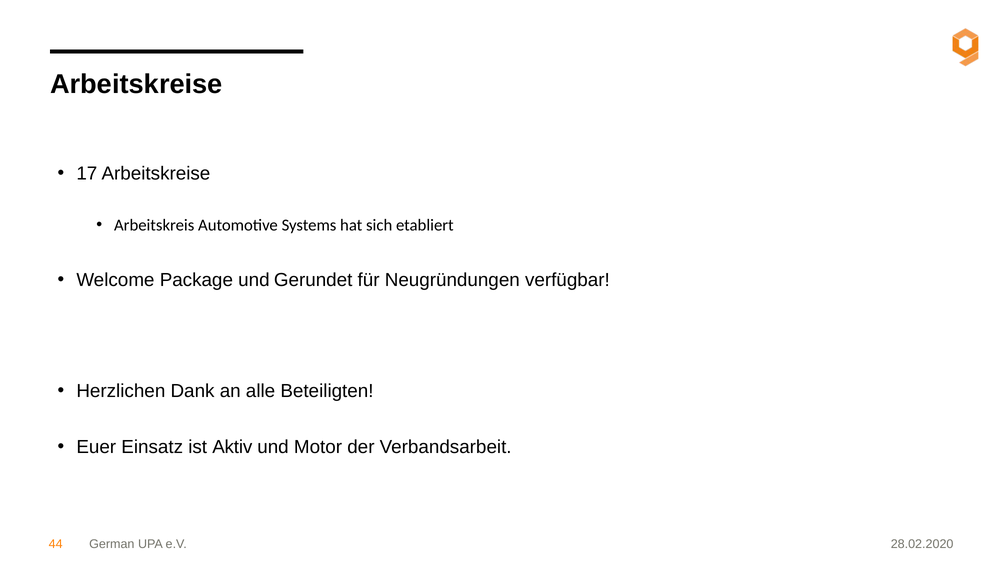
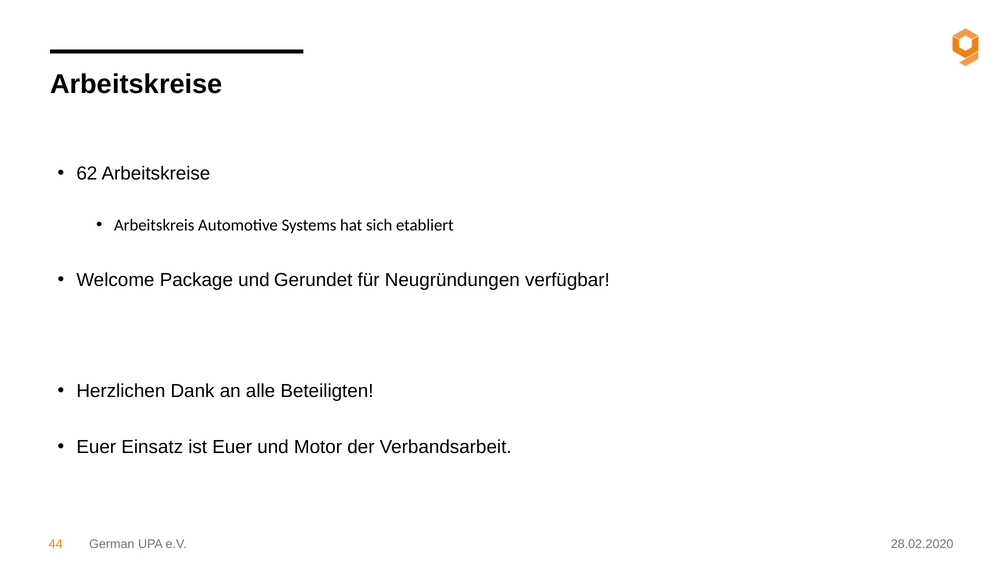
17: 17 -> 62 (87, 174)
ist Aktiv: Aktiv -> Euer (232, 447)
